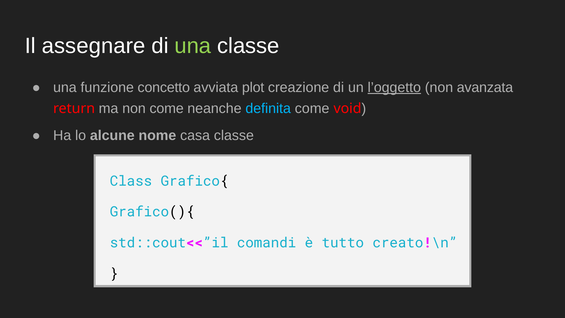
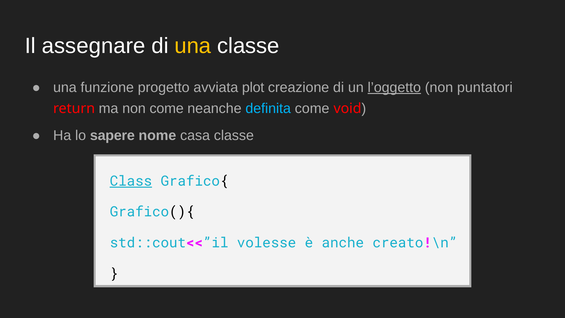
una colour: light green -> yellow (193, 46)
concetto: concetto -> progetto (164, 87)
avanzata: avanzata -> puntatori (485, 87)
alcune: alcune -> sapere (112, 135)
Class underline: none -> present (131, 181)
comandi: comandi -> volesse (267, 243)
tutto: tutto -> anche (343, 243)
